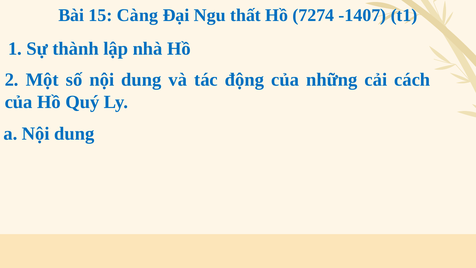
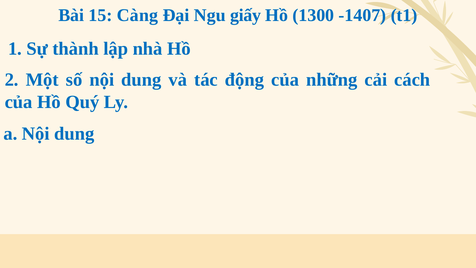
thất: thất -> giấy (246, 15)
7274: 7274 -> 1300 (313, 15)
